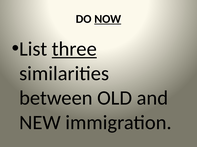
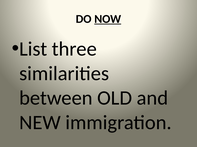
three underline: present -> none (74, 49)
